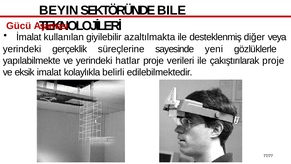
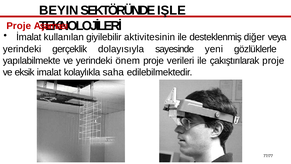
BILE: BILE -> IŞLE (171, 10)
Gücü: Gücü -> Proje (19, 26)
azaltılmakta: azaltılmakta -> aktivitesinin (150, 37)
süreçlerine: süreçlerine -> dolayısıyla (121, 49)
hatlar: hatlar -> önem (128, 61)
belirli: belirli -> saha (113, 72)
